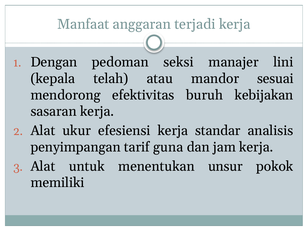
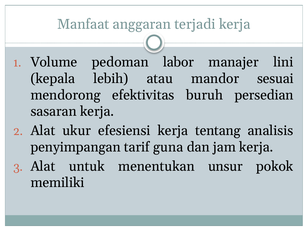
Dengan: Dengan -> Volume (54, 62)
seksi: seksi -> labor (179, 62)
telah: telah -> lebih (111, 79)
kebijakan: kebijakan -> persedian (264, 95)
standar: standar -> tentang (218, 131)
